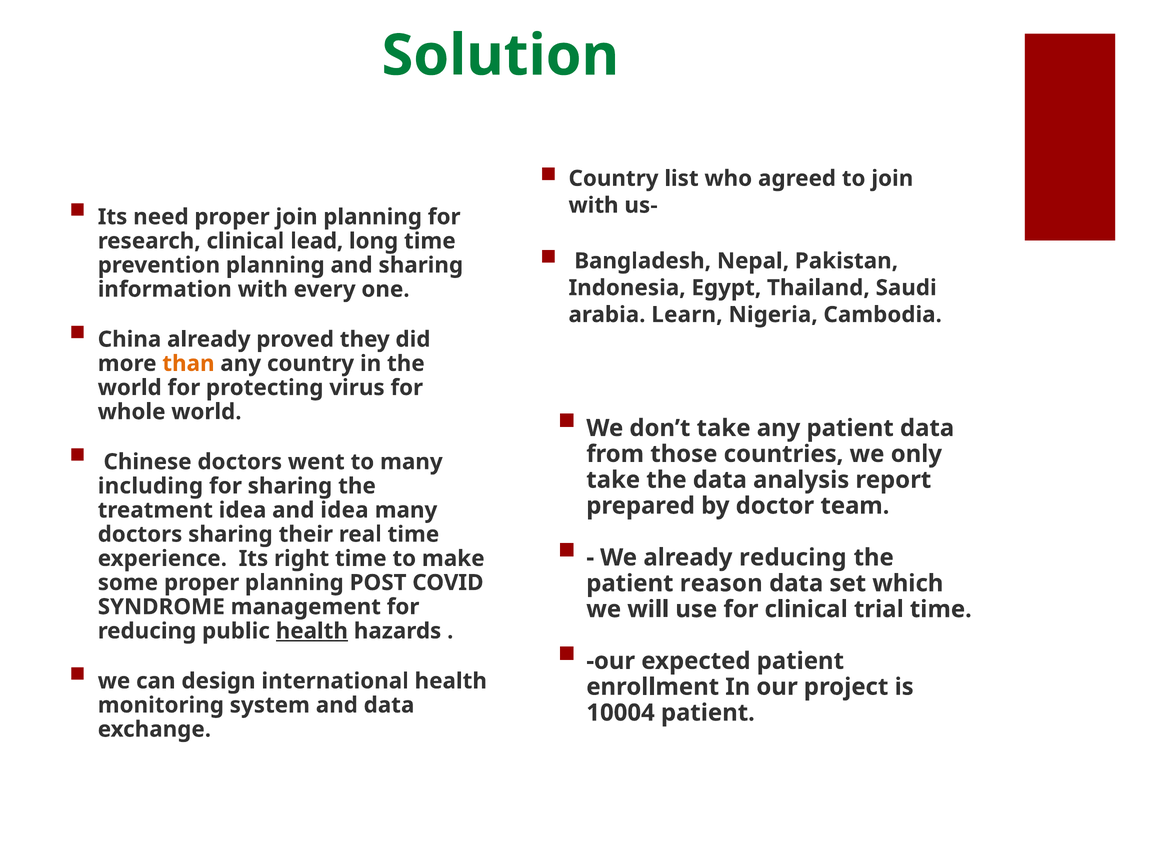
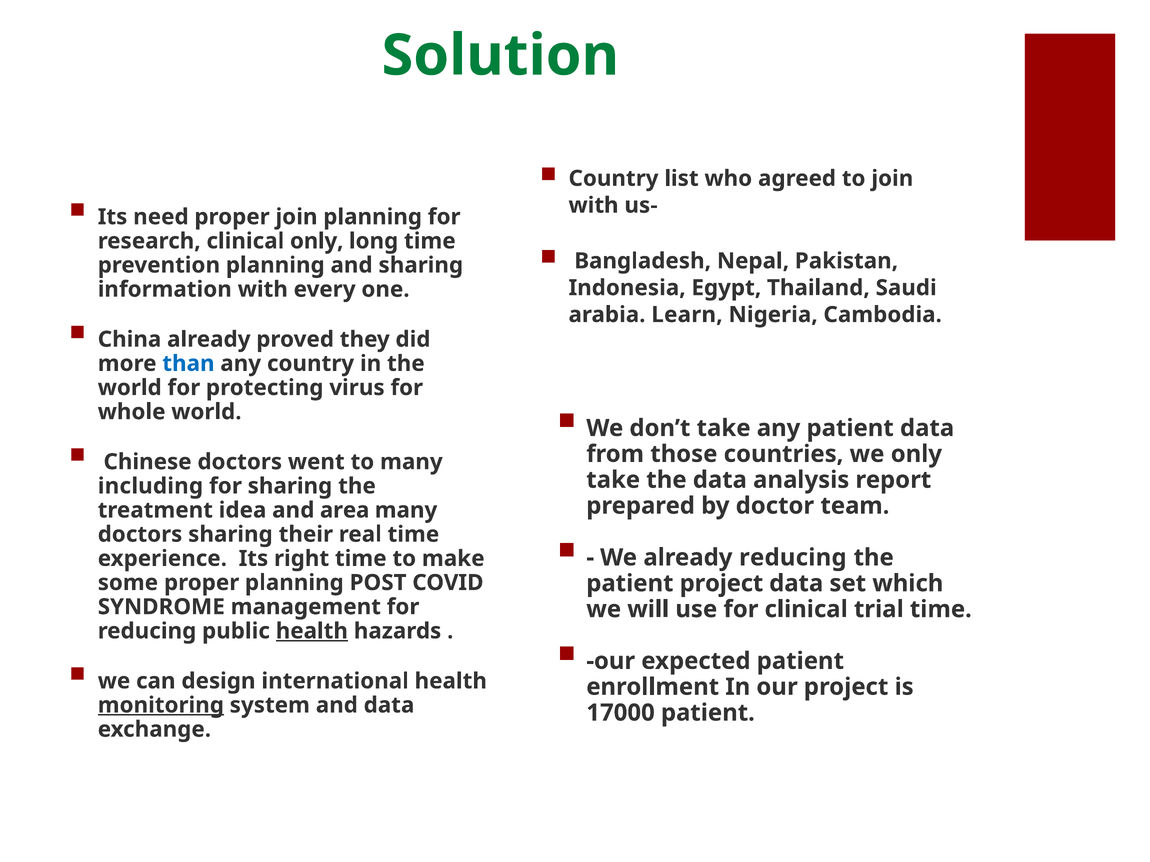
clinical lead: lead -> only (317, 241)
than colour: orange -> blue (188, 364)
and idea: idea -> area (345, 510)
patient reason: reason -> project (721, 584)
monitoring underline: none -> present (161, 706)
10004: 10004 -> 17000 (621, 713)
